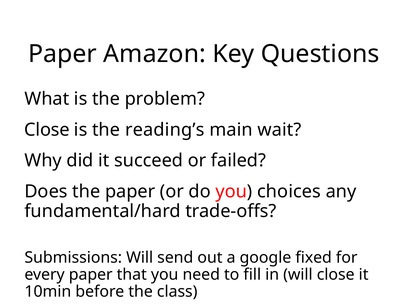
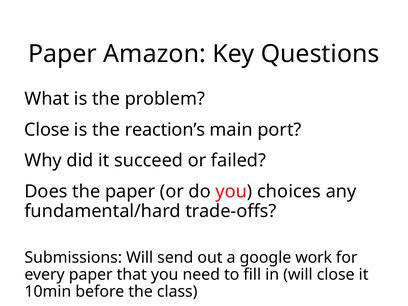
reading’s: reading’s -> reaction’s (165, 130)
wait: wait -> port (279, 130)
fixed: fixed -> work (314, 257)
